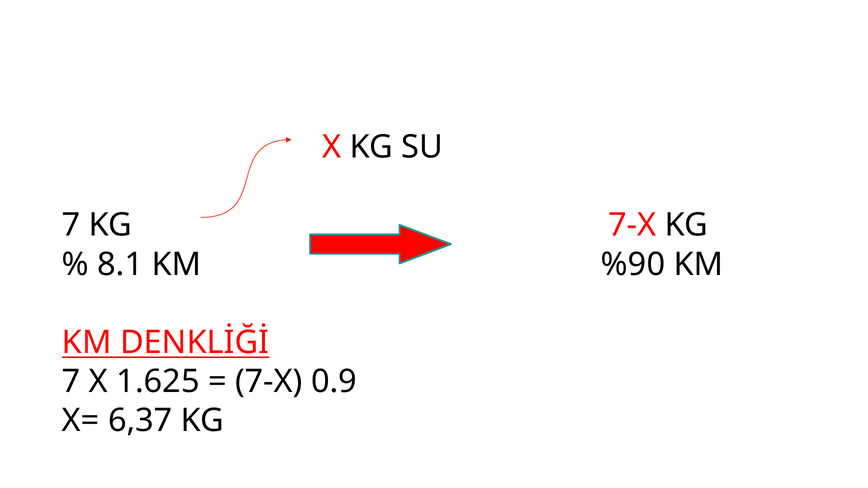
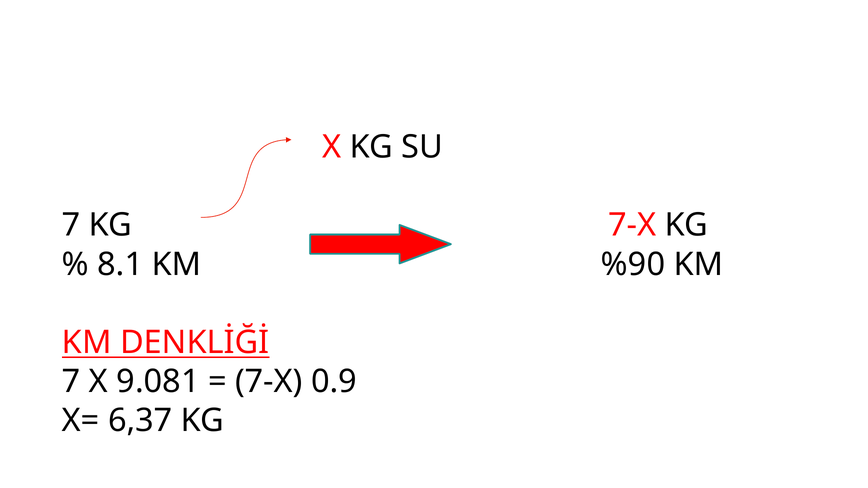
1.625: 1.625 -> 9.081 (158, 382)
